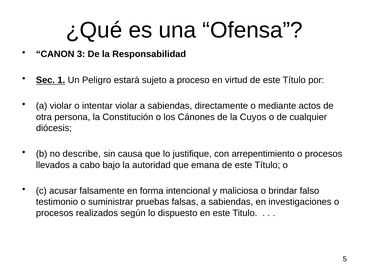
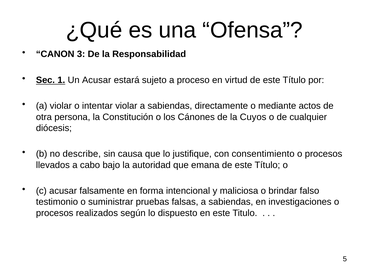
Un Peligro: Peligro -> Acusar (97, 80)
arrepentimiento: arrepentimiento -> consentimiento (263, 154)
